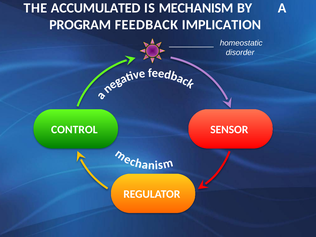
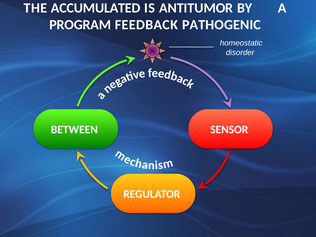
MECHANISM: MECHANISM -> ANTITUMOR (196, 8)
IMPLICATION: IMPLICATION -> PATHOGENIC (221, 25)
CONTROL: CONTROL -> BETWEEN (74, 130)
